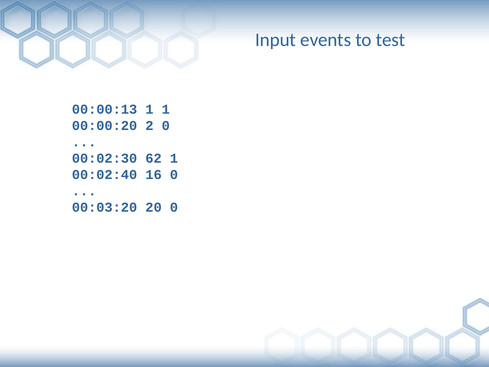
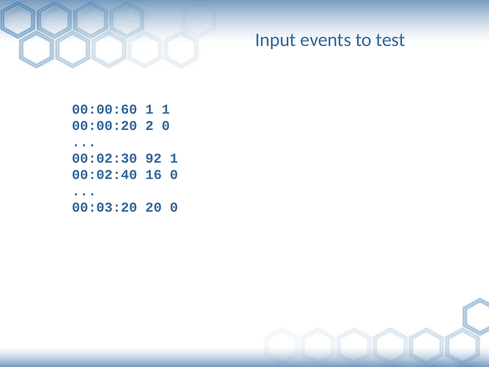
00:00:13: 00:00:13 -> 00:00:60 (105, 109)
62: 62 -> 92 (154, 158)
